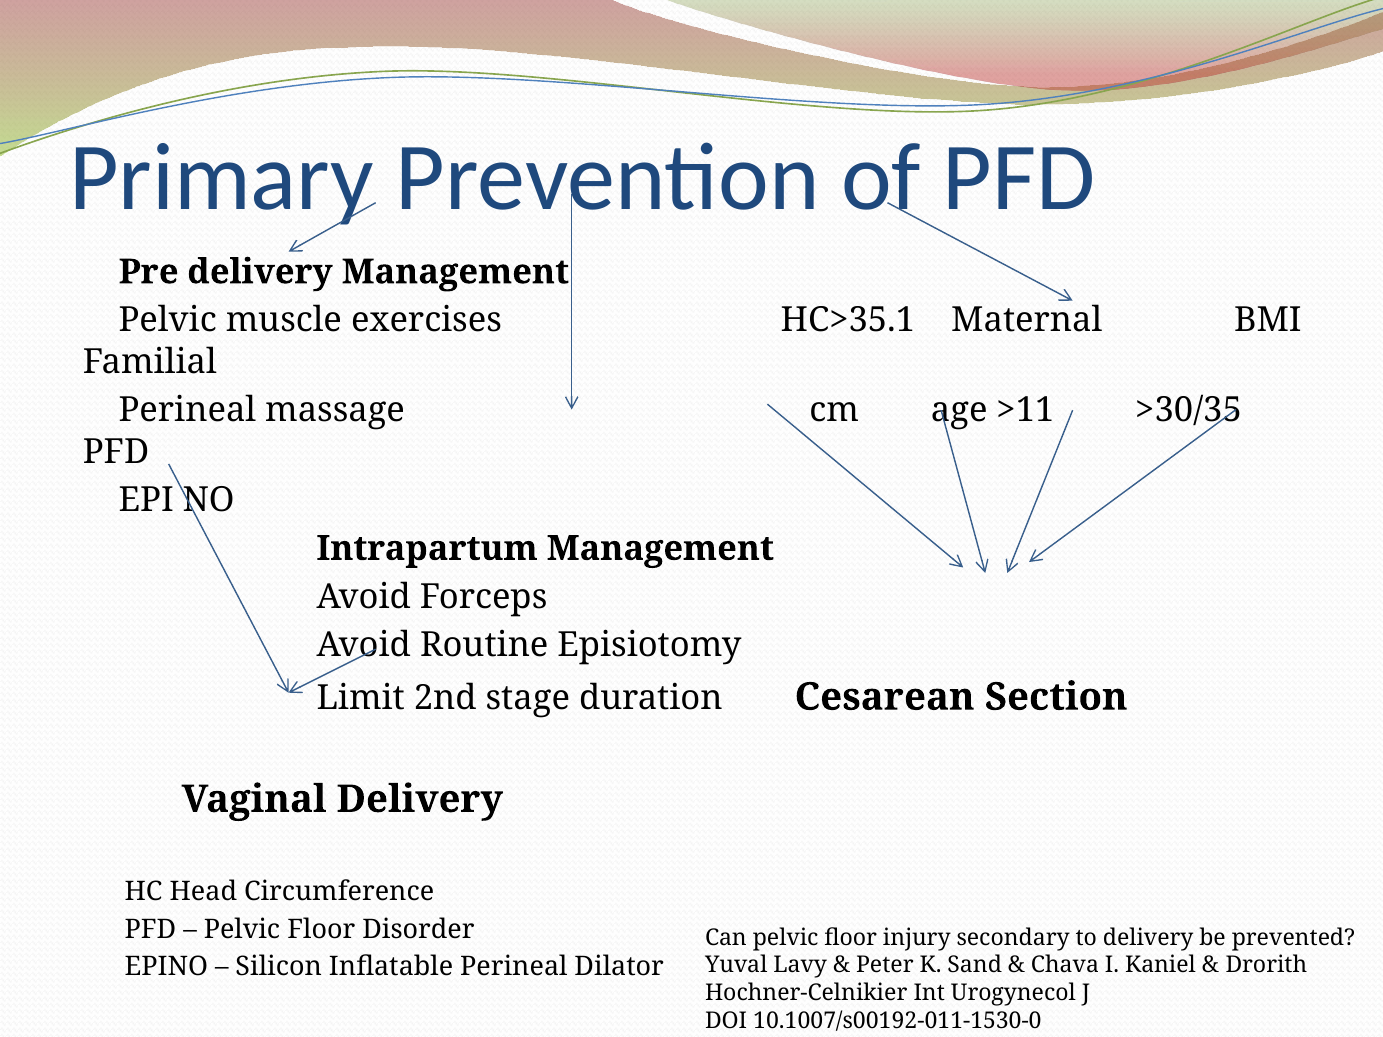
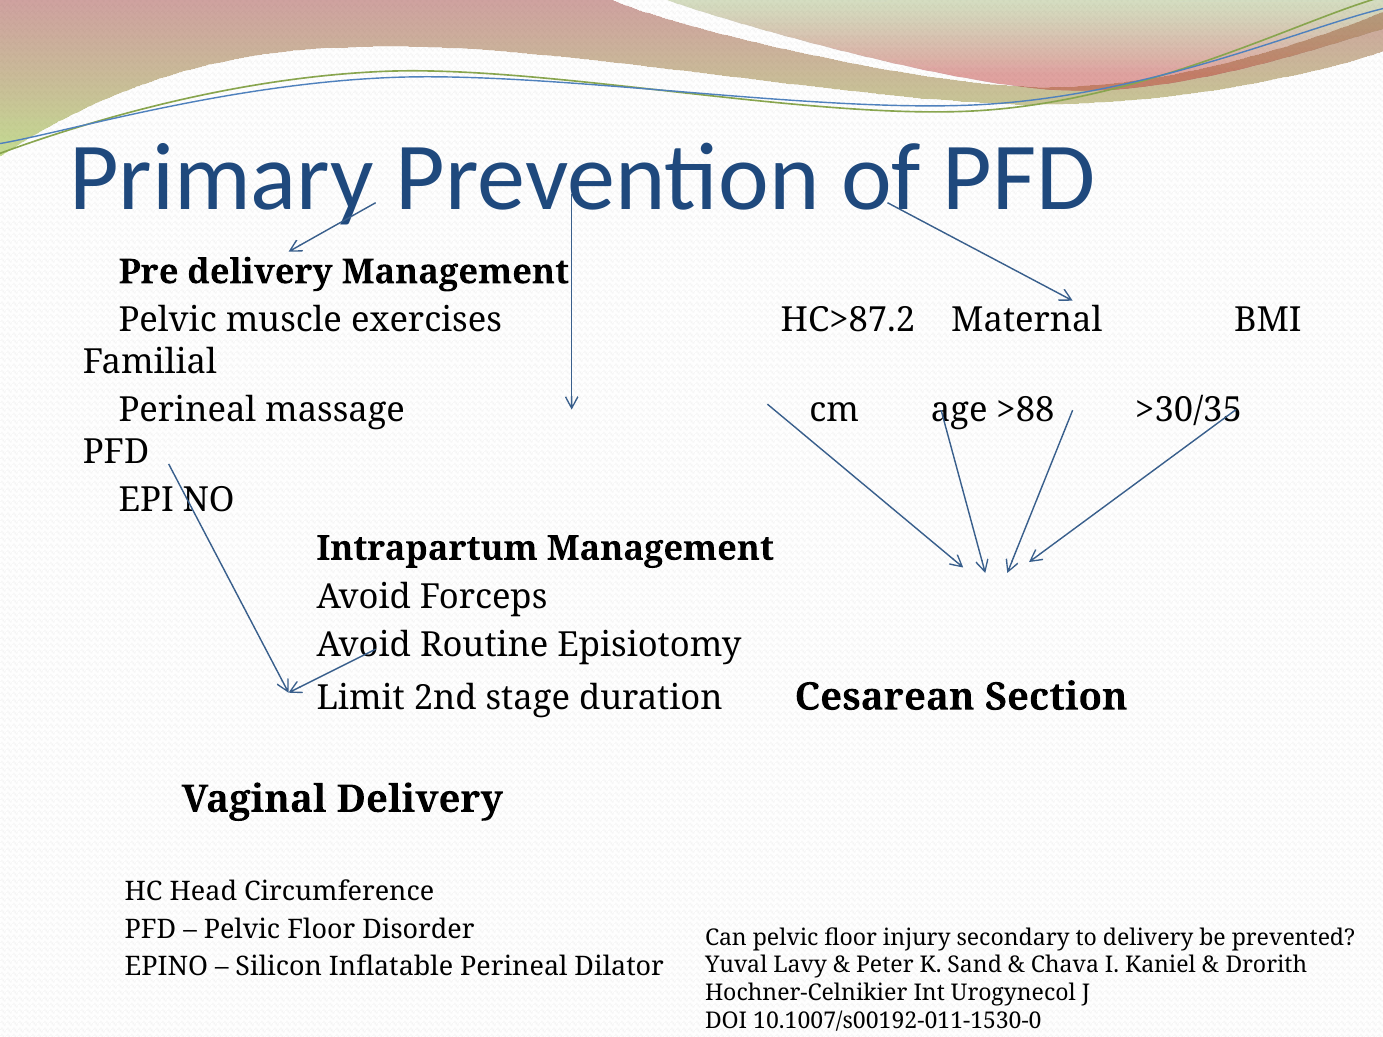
HC>35.1: HC>35.1 -> HC>87.2 (848, 320)
>11: >11 -> >88 (1025, 410)
